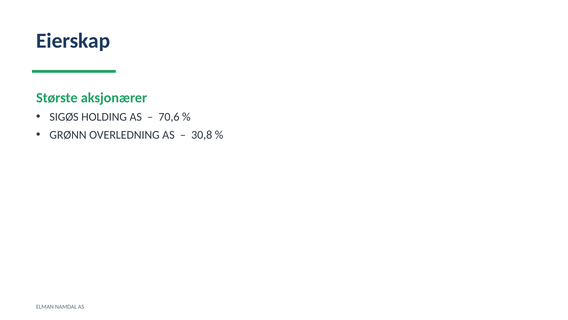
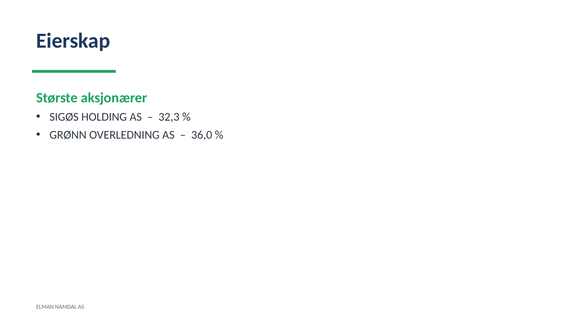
70,6: 70,6 -> 32,3 (169, 117)
30,8: 30,8 -> 36,0 (202, 135)
